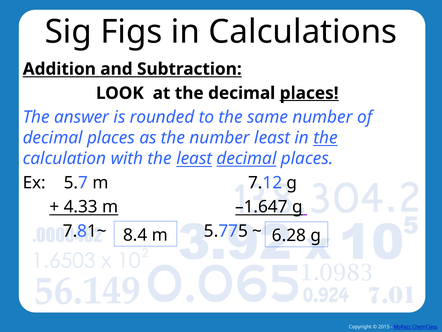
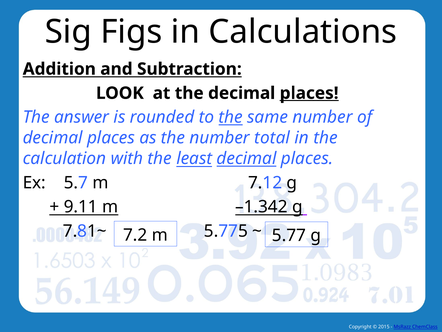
the underline: none -> present (231, 117)
number least: least -> total (272, 138)
the underline: present -> none (325, 138)
4.33: 4.33 -> 9.11 (81, 207)
–1.647: –1.647 -> –1.342 (261, 207)
6.28: 6.28 -> 5.77 (289, 235)
8.4: 8.4 -> 7.2 (135, 235)
